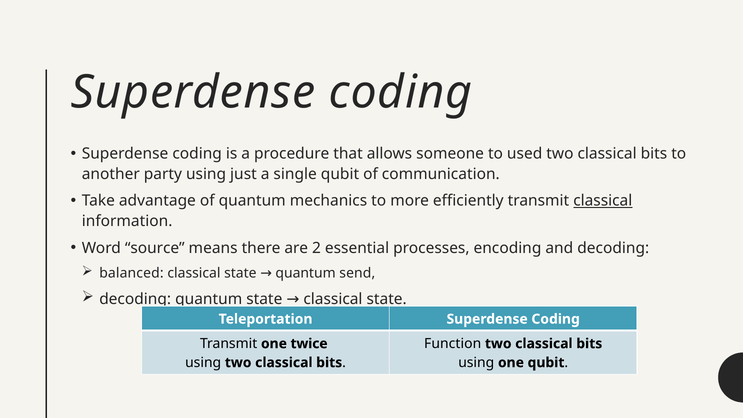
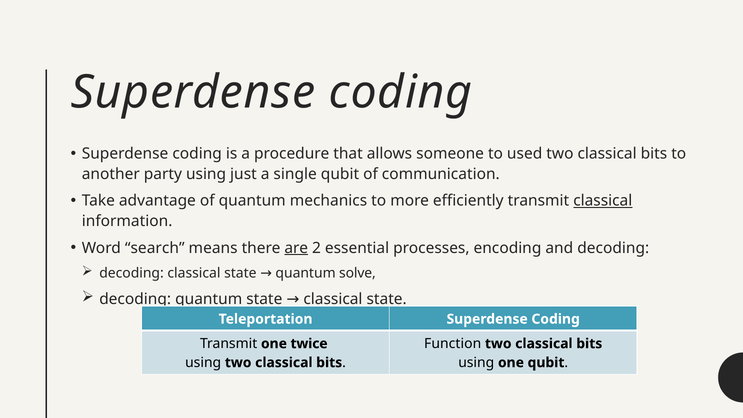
source: source -> search (155, 248)
are underline: none -> present (296, 248)
balanced: balanced -> decoding (132, 273)
send: send -> solve (357, 273)
